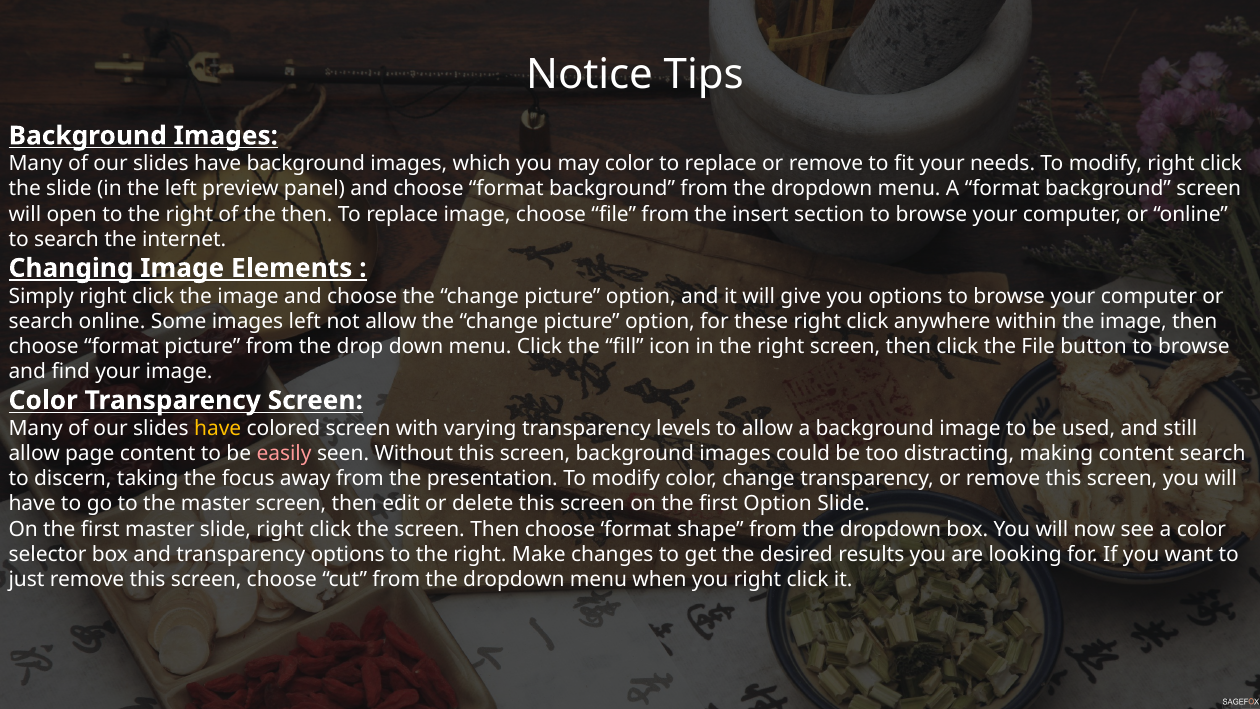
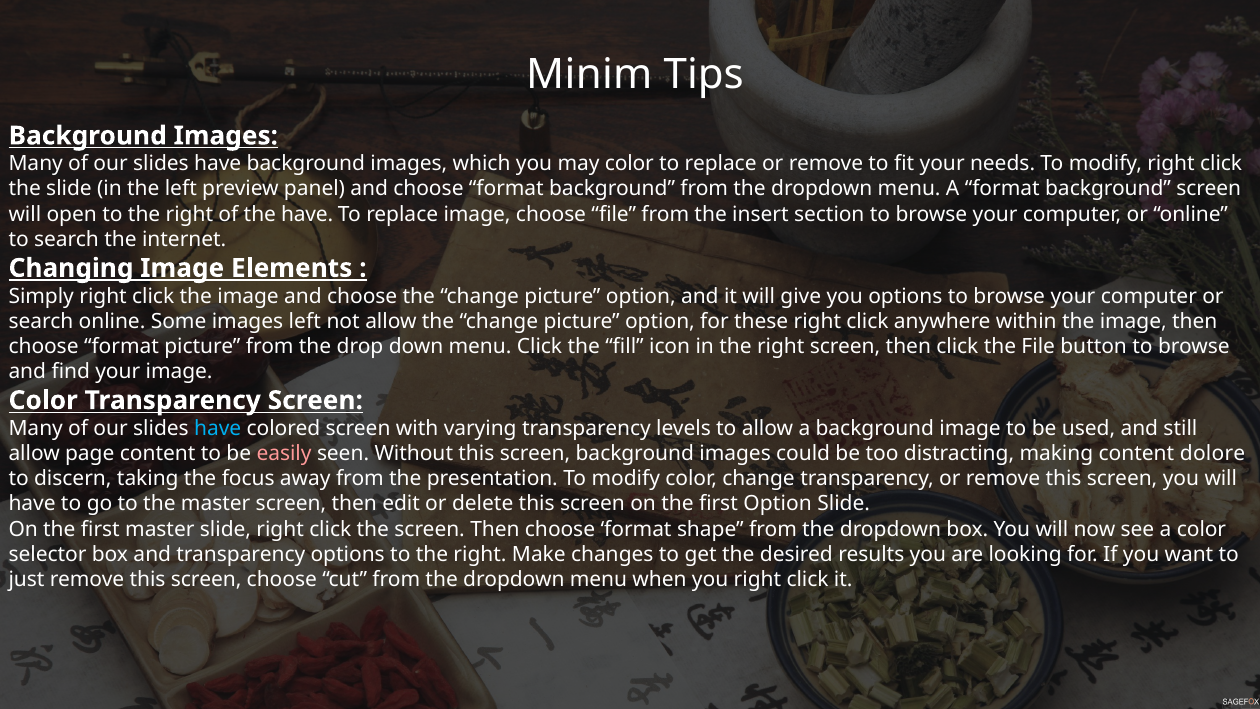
Notice: Notice -> Minim (589, 74)
the then: then -> have (307, 214)
have colour: yellow -> light blue (218, 428)
content search: search -> dolore (1213, 453)
